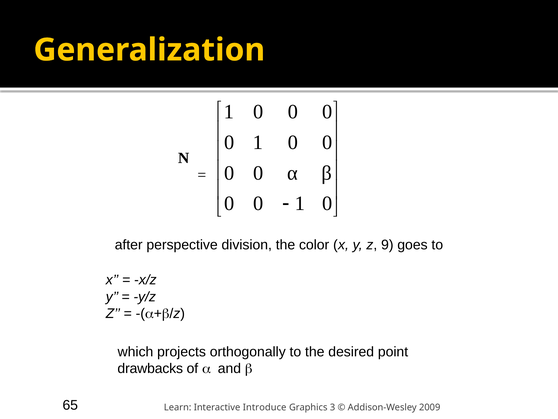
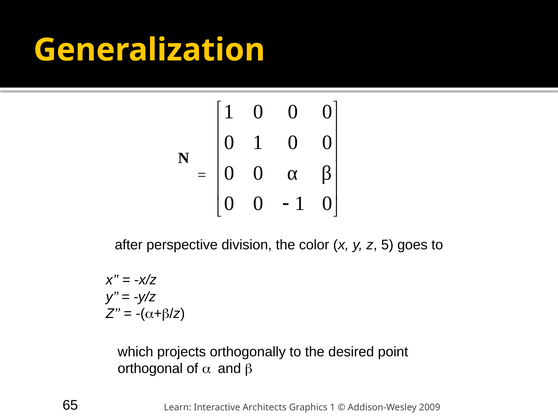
9: 9 -> 5 (387, 245)
drawbacks: drawbacks -> orthogonal (150, 368)
Introduce: Introduce -> Architects (265, 407)
Graphics 3: 3 -> 1 (333, 407)
